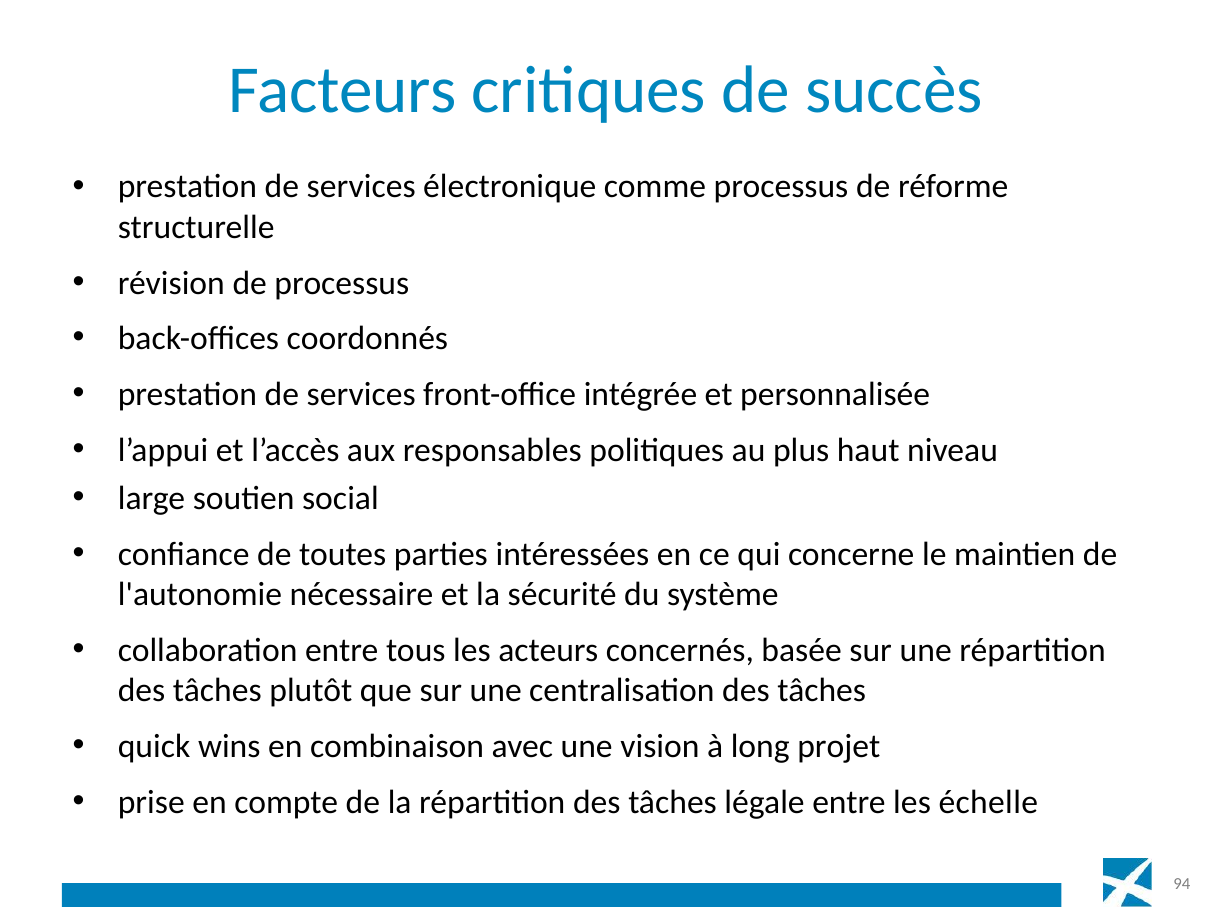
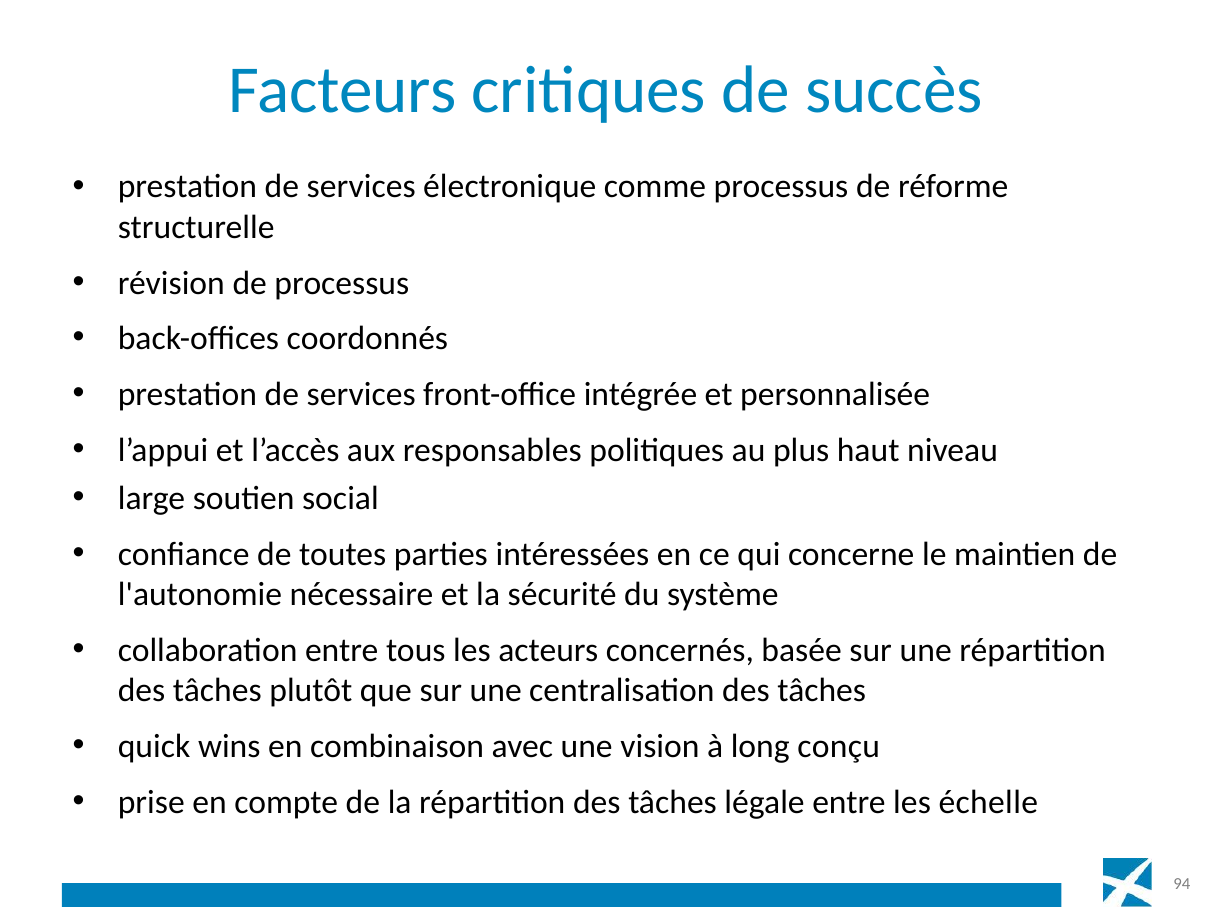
projet: projet -> conçu (839, 746)
